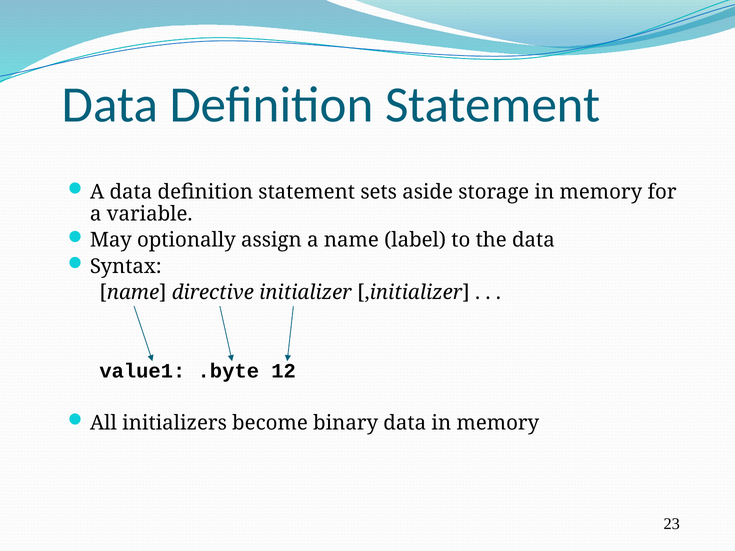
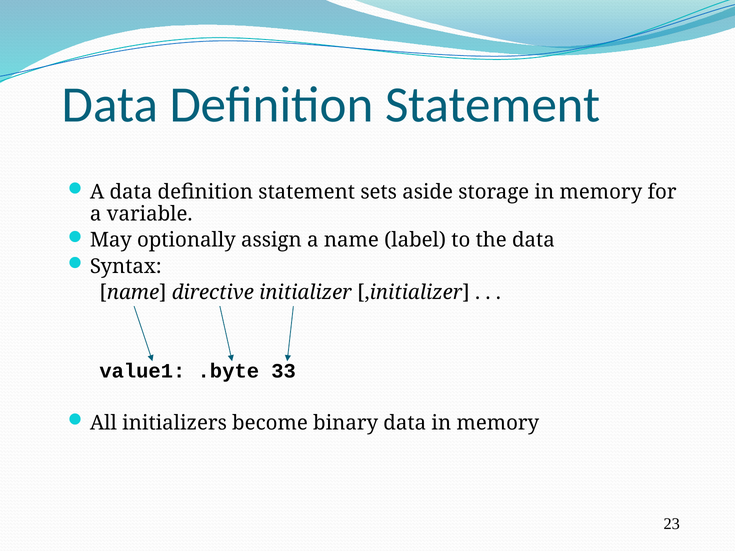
12: 12 -> 33 (284, 371)
